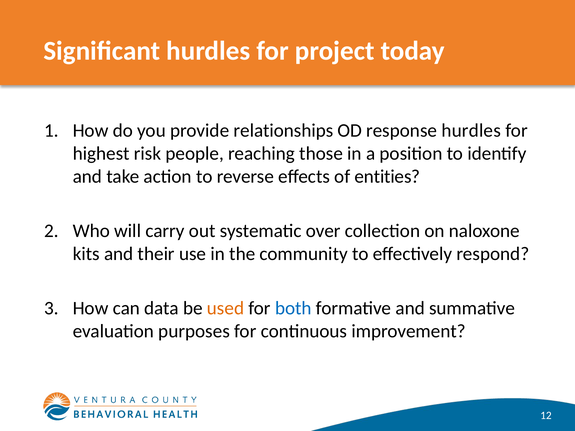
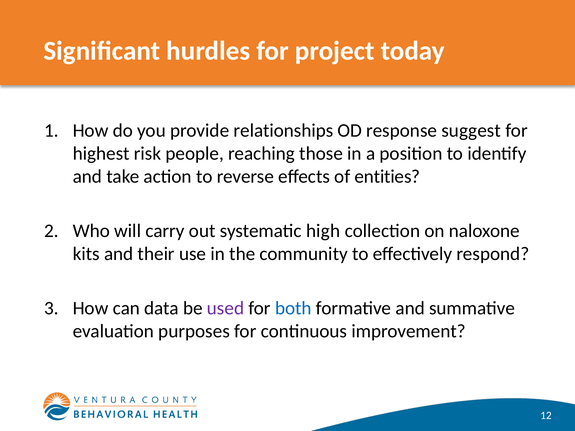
response hurdles: hurdles -> suggest (471, 131)
over: over -> high (323, 231)
used colour: orange -> purple (225, 308)
